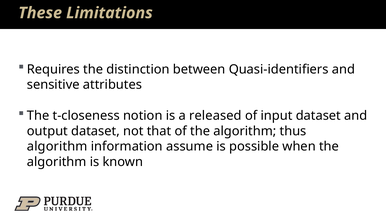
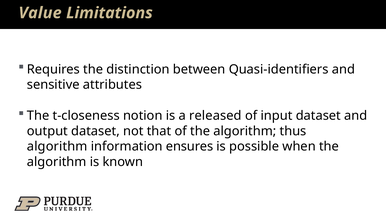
These: These -> Value (40, 13)
assume: assume -> ensures (190, 147)
